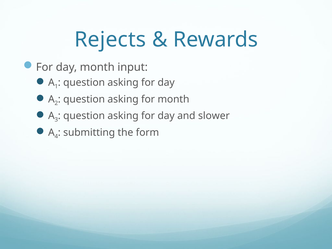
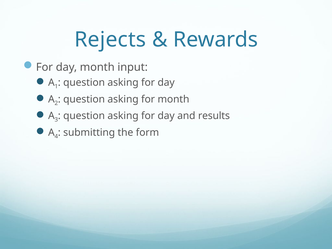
slower: slower -> results (214, 116)
